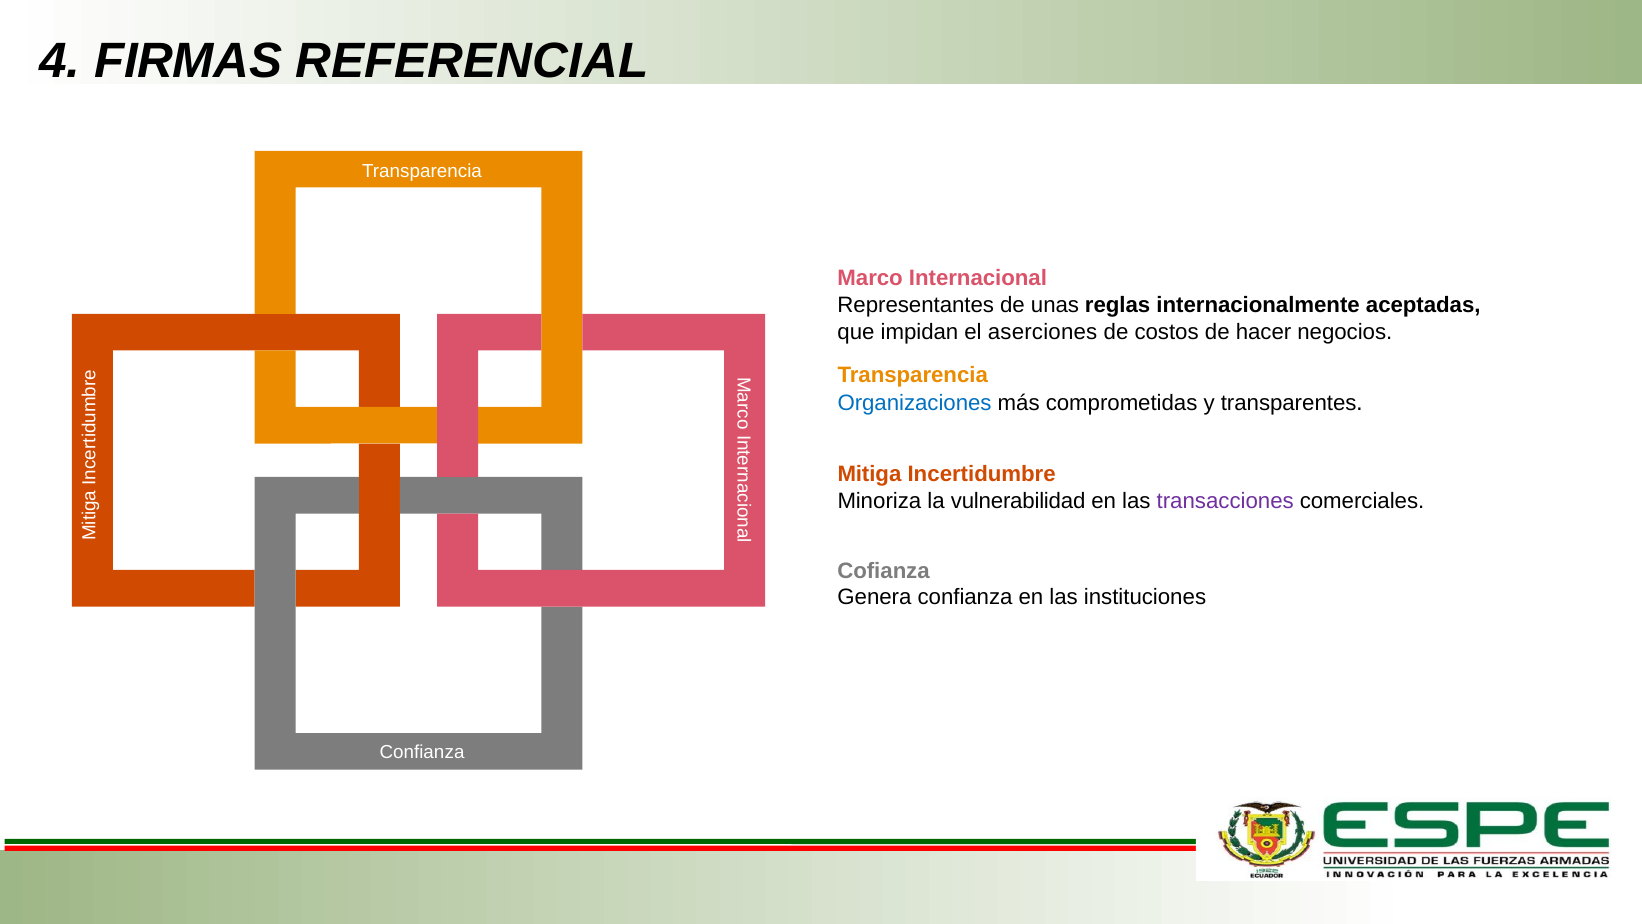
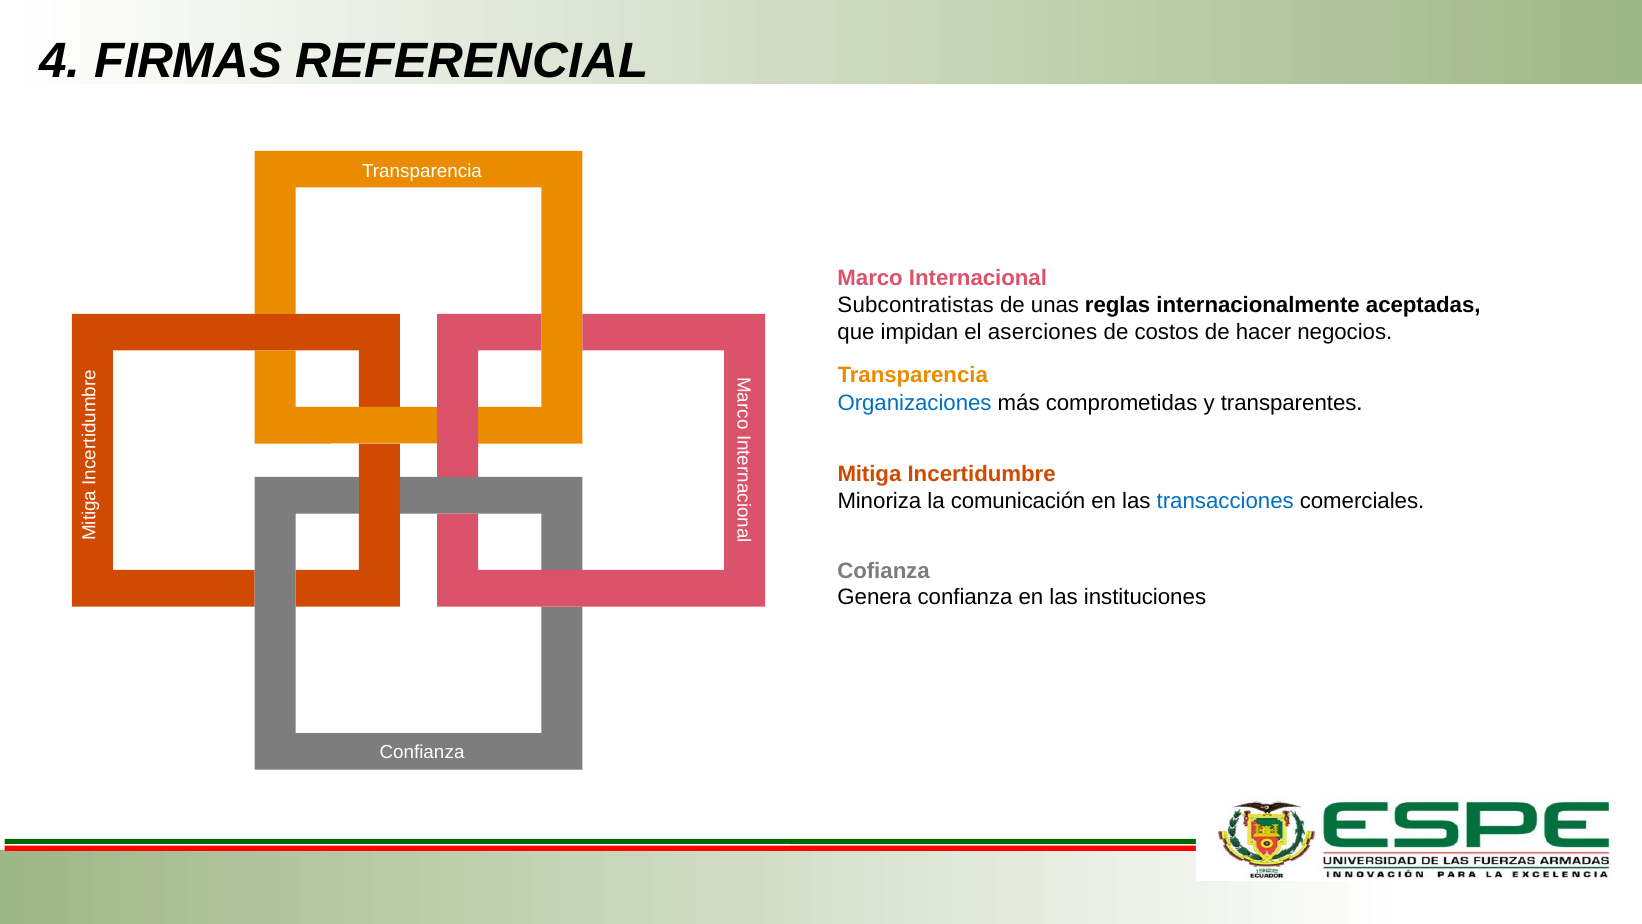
Representantes: Representantes -> Subcontratistas (916, 305)
vulnerabilidad: vulnerabilidad -> comunicación (1018, 501)
transacciones colour: purple -> blue (1225, 501)
